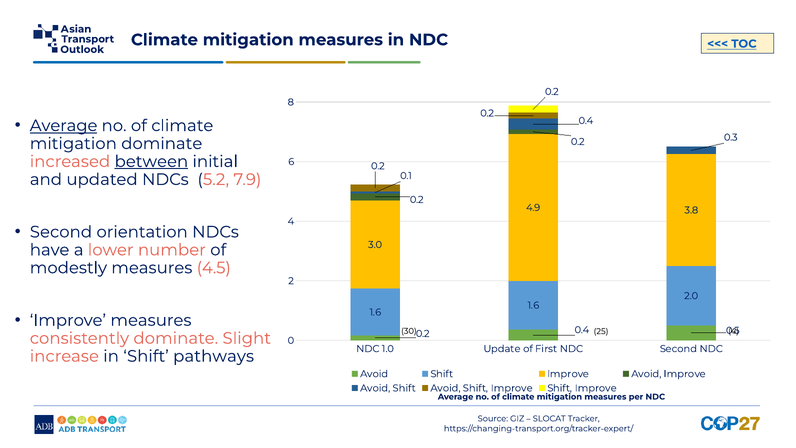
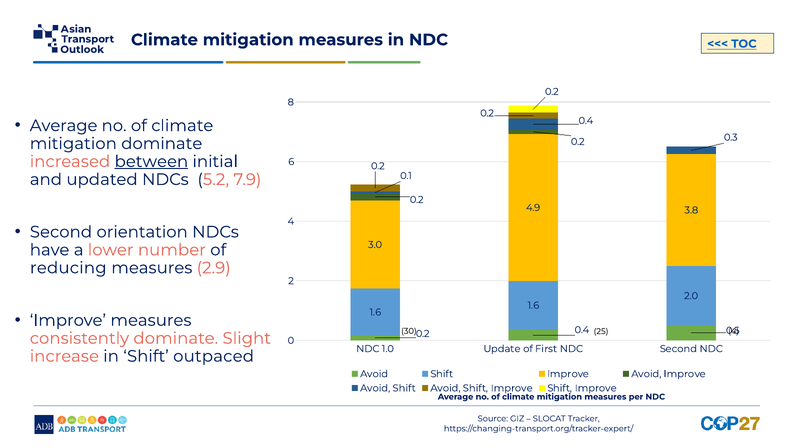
Average underline: present -> none (64, 126)
modestly: modestly -> reducing (68, 268)
4.5: 4.5 -> 2.9 (214, 268)
pathways: pathways -> outpaced (214, 356)
